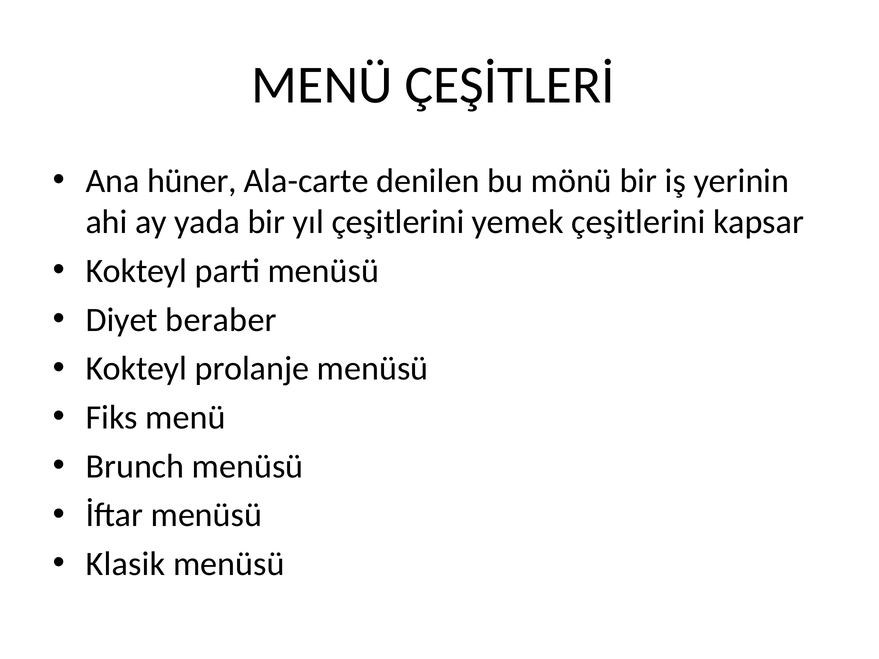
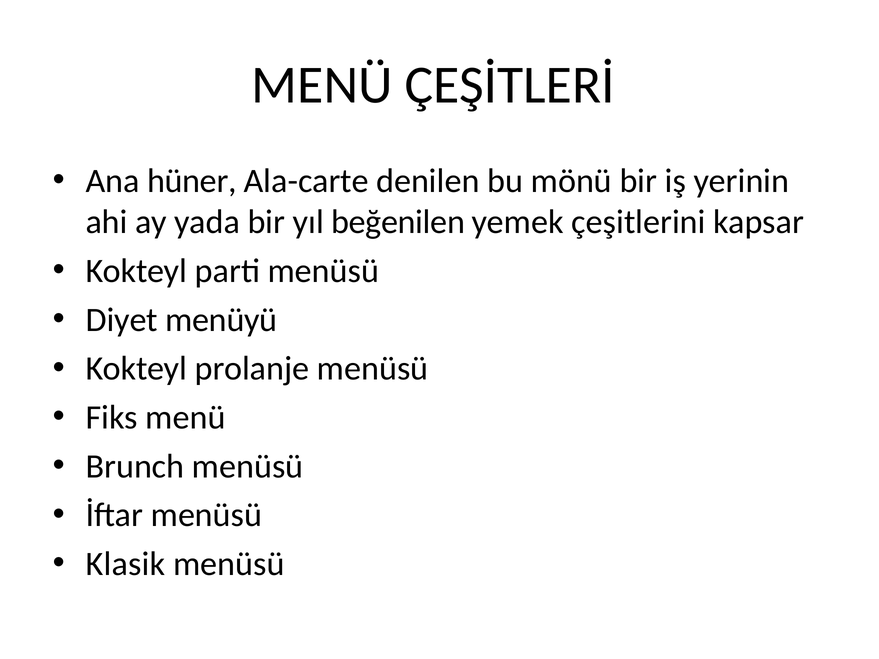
yıl çeşitlerini: çeşitlerini -> beğenilen (398, 222)
beraber: beraber -> menüyü (221, 320)
